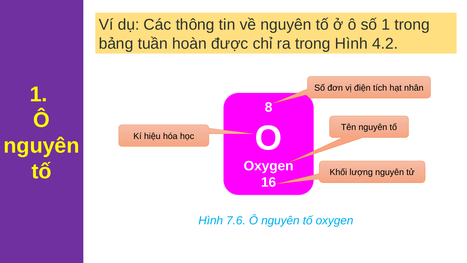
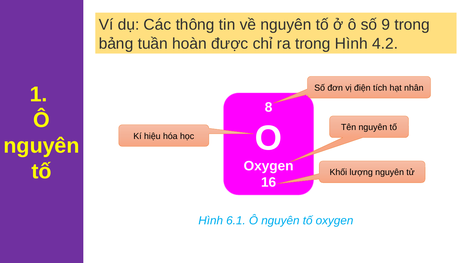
số 1: 1 -> 9 (386, 25)
7.6: 7.6 -> 6.1 (236, 220)
